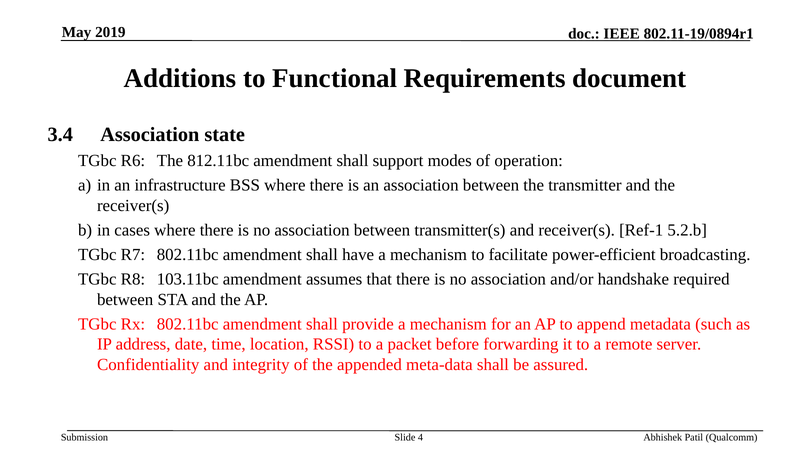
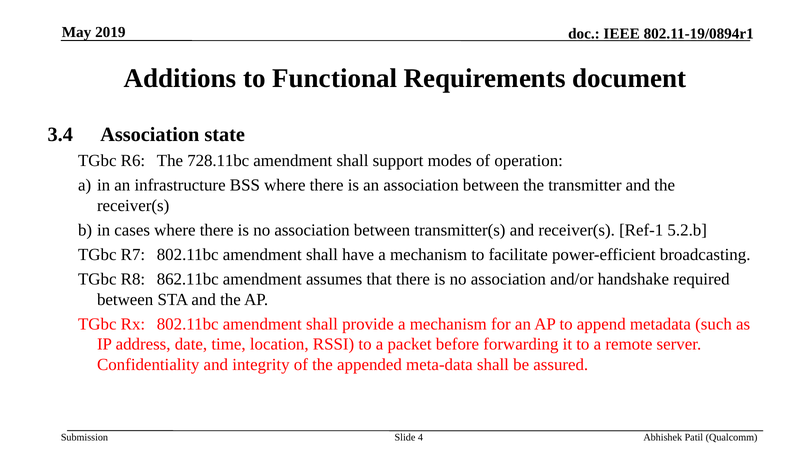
812.11bc: 812.11bc -> 728.11bc (218, 161)
103.11bc: 103.11bc -> 862.11bc (188, 279)
